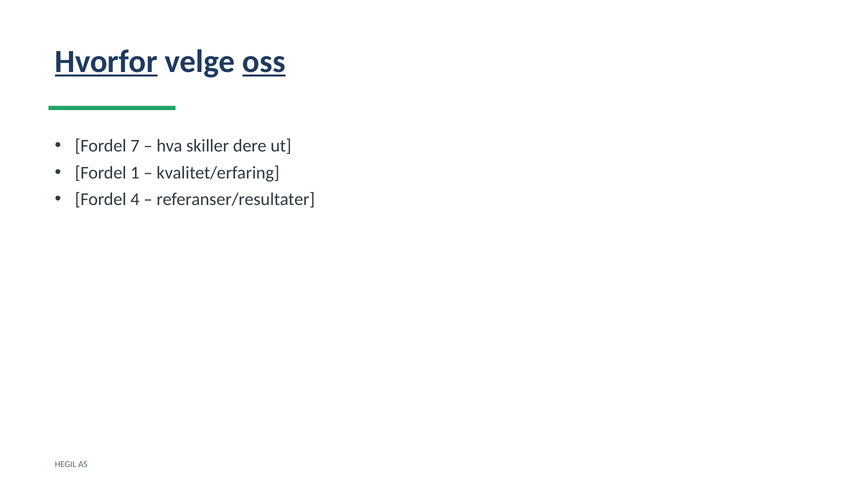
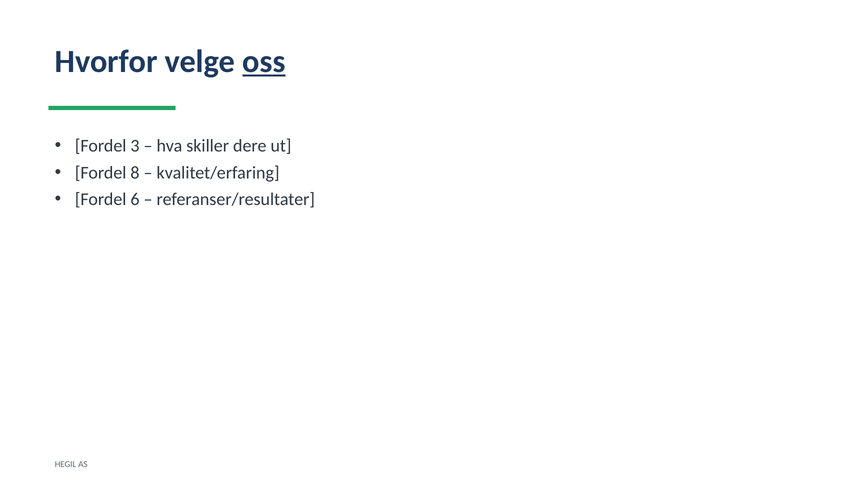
Hvorfor underline: present -> none (106, 61)
7: 7 -> 3 (135, 146)
1: 1 -> 8 (135, 173)
4: 4 -> 6 (135, 200)
